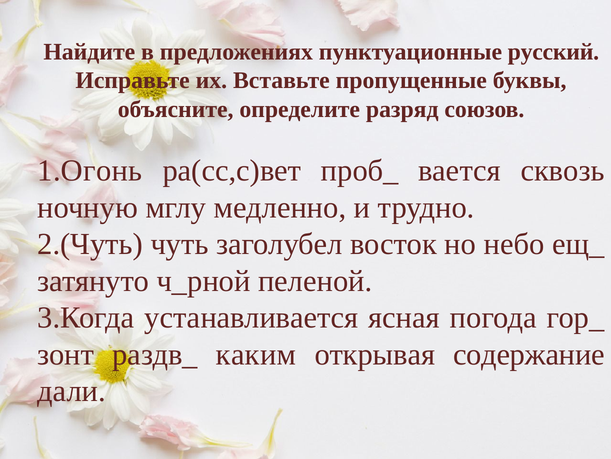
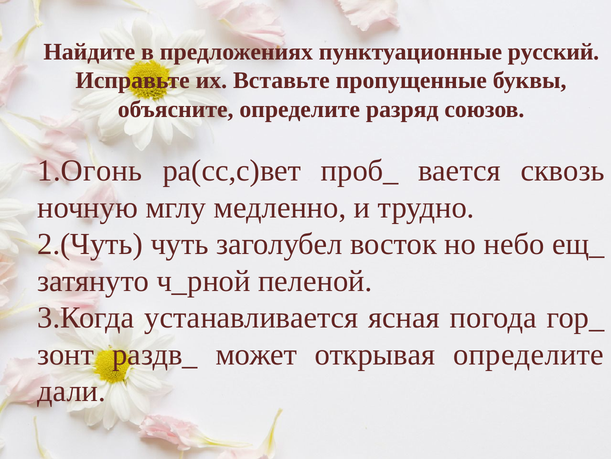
каким: каким -> может (256, 354)
открывая содержание: содержание -> определите (529, 354)
